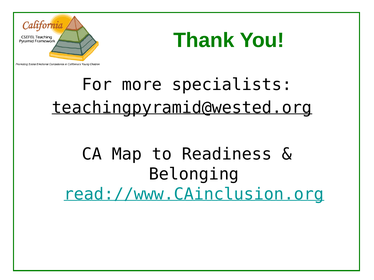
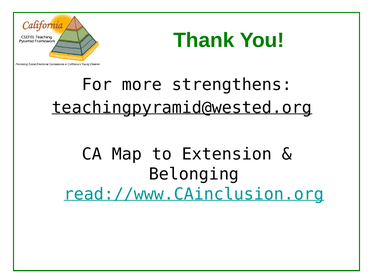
specialists: specialists -> strengthens (232, 85)
Readiness: Readiness -> Extension (227, 155)
